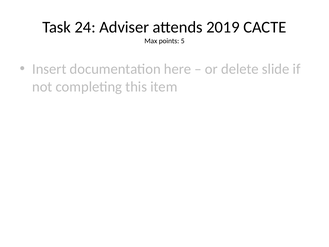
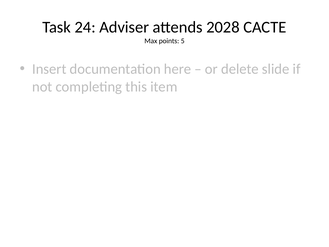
2019: 2019 -> 2028 (223, 27)
